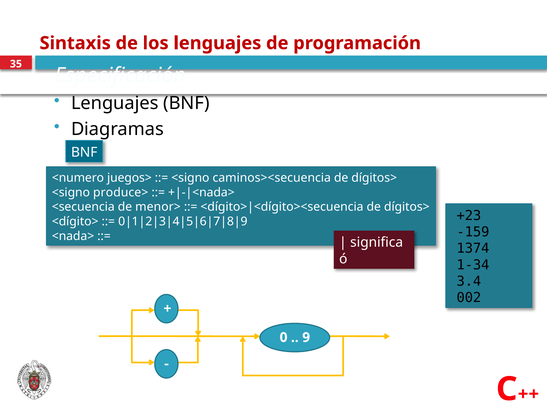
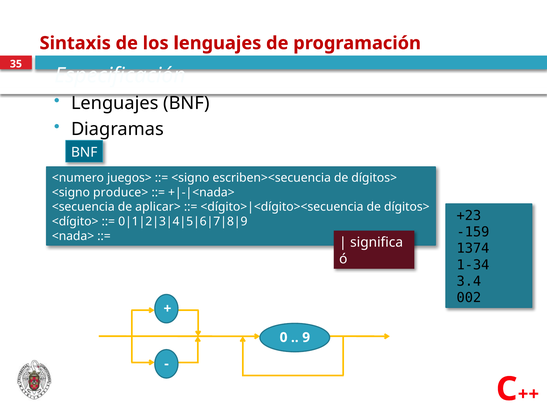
caminos><secuencia: caminos><secuencia -> escriben><secuencia (272, 178)
menor>: menor> -> aplicar> (158, 207)
